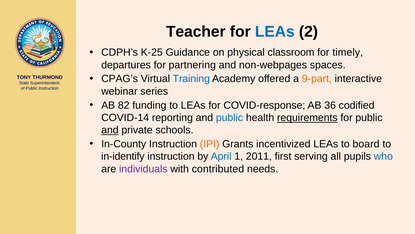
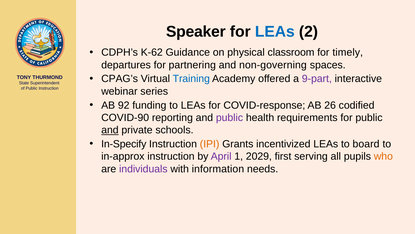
Teacher: Teacher -> Speaker (196, 31)
K-25: K-25 -> K-62 (152, 52)
non-webpages: non-webpages -> non-governing (273, 65)
9-part colour: orange -> purple (317, 79)
82: 82 -> 92 (124, 105)
36: 36 -> 26 (330, 105)
COVID-14: COVID-14 -> COVID-90 (125, 117)
public colour: blue -> purple (229, 117)
requirements underline: present -> none (307, 117)
In-County: In-County -> In-Specify (124, 144)
in-identify: in-identify -> in-approx (123, 156)
April colour: blue -> purple (221, 156)
2011: 2011 -> 2029 (259, 156)
who colour: blue -> orange (383, 156)
contributed: contributed -> information (218, 169)
